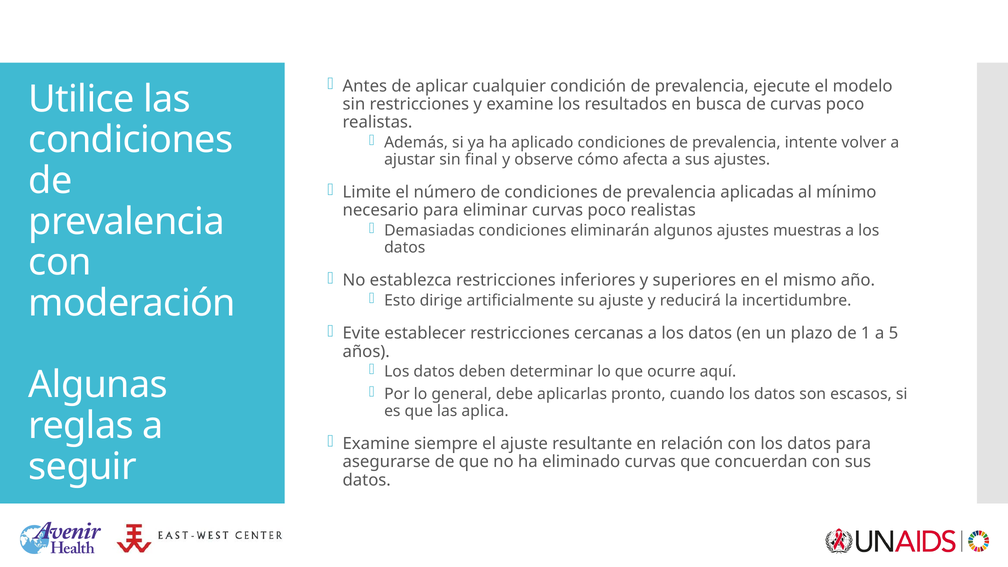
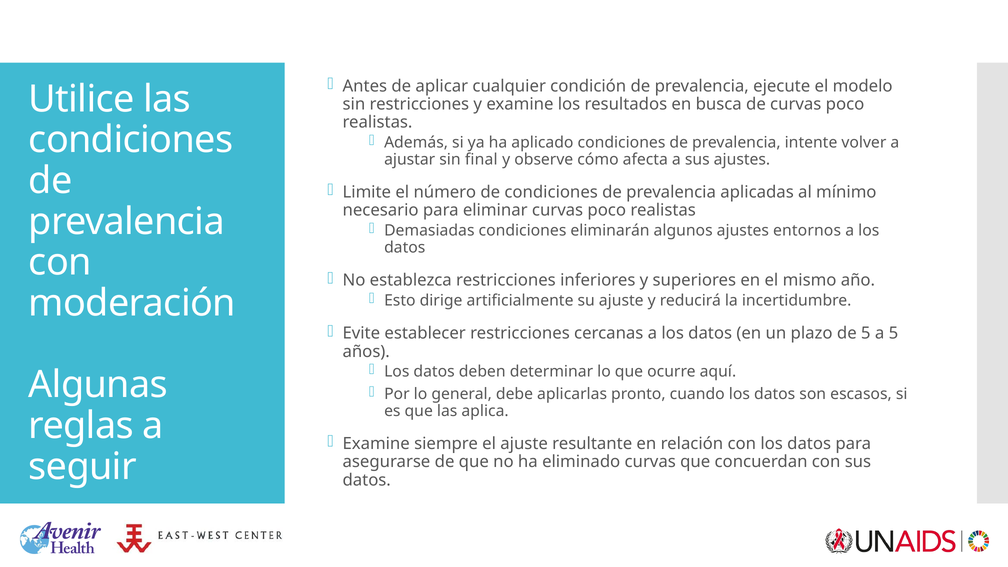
muestras: muestras -> entornos (807, 231)
de 1: 1 -> 5 (866, 333)
